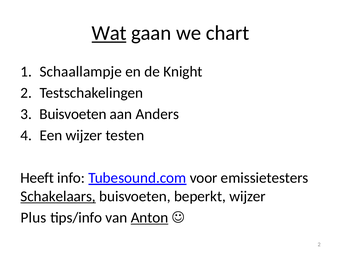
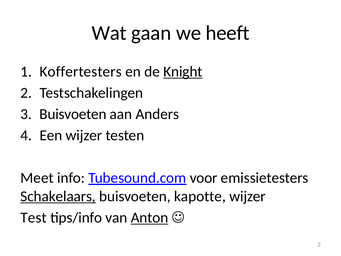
Wat underline: present -> none (109, 33)
chart: chart -> heeft (228, 33)
Schaallampje: Schaallampje -> Koffertesters (81, 72)
Knight underline: none -> present (183, 72)
Heeft: Heeft -> Meet (37, 178)
beperkt: beperkt -> kapotte (200, 196)
Plus: Plus -> Test (34, 217)
